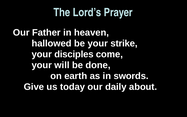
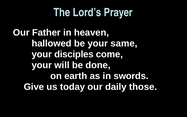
strike: strike -> same (124, 43)
about: about -> those (143, 87)
